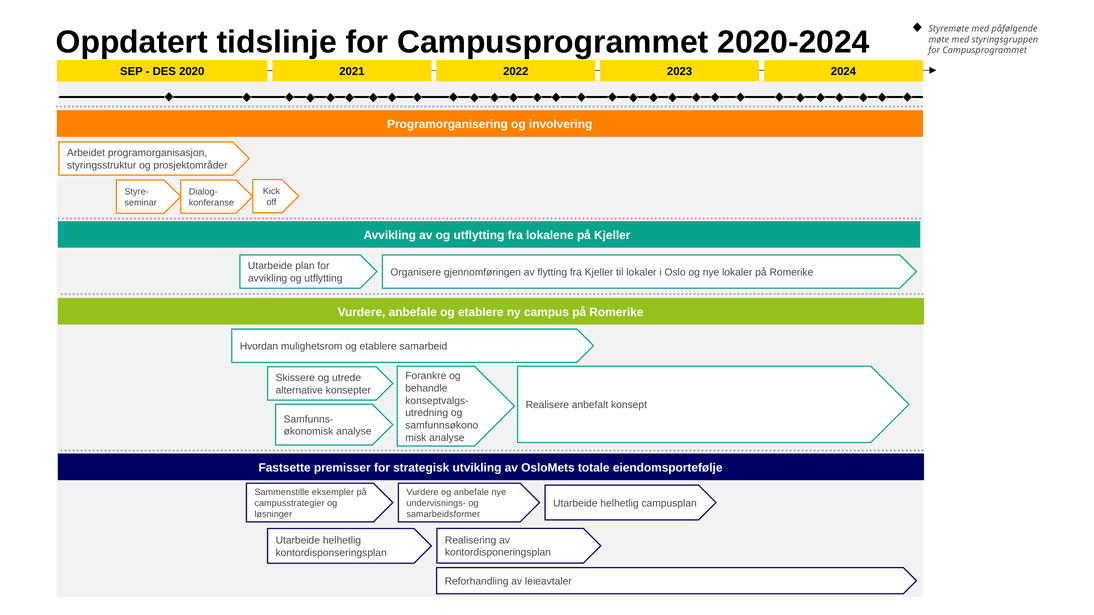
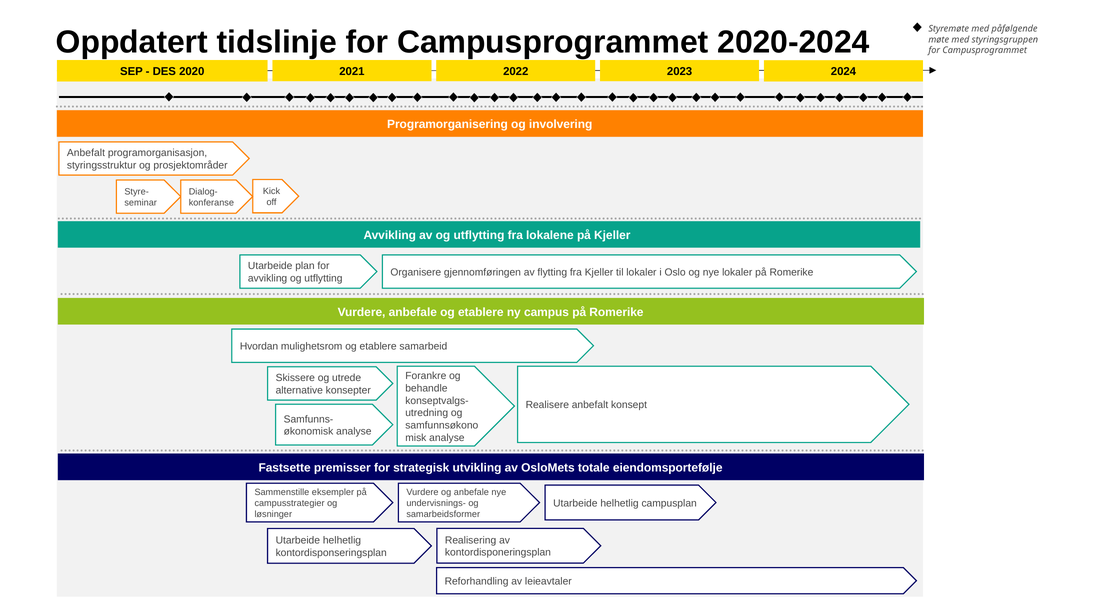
Arbeidet: Arbeidet -> Anbefalt (86, 153)
